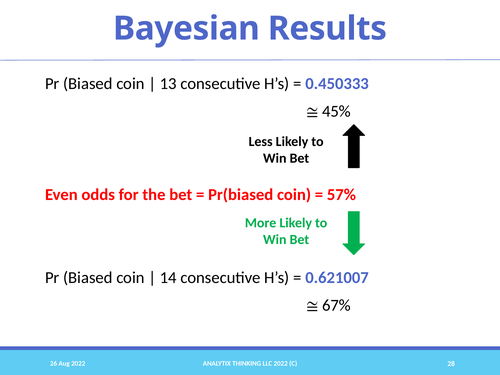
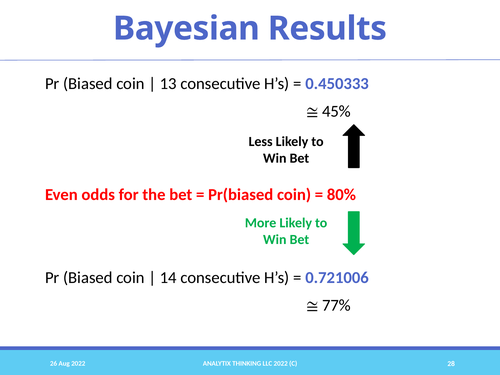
57%: 57% -> 80% (341, 195)
0.621007: 0.621007 -> 0.721006 (337, 278)
67%: 67% -> 77% (336, 305)
